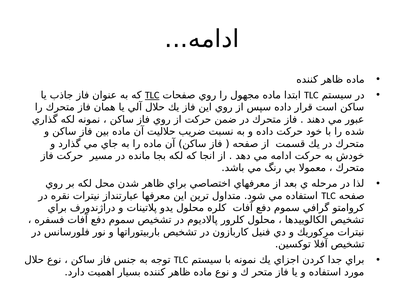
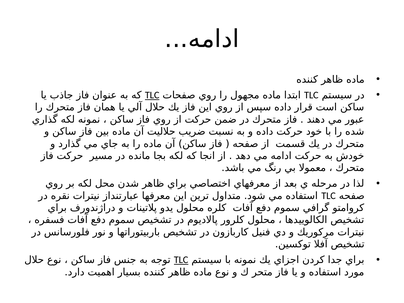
TLC underline: none -> present (181, 260)
